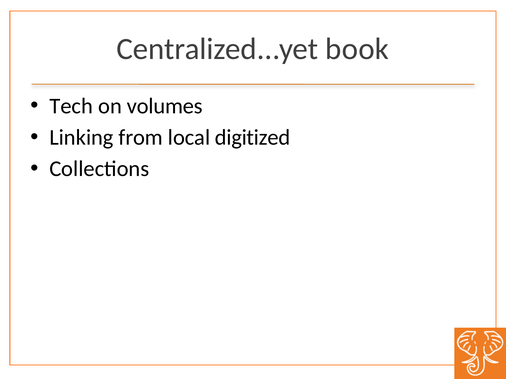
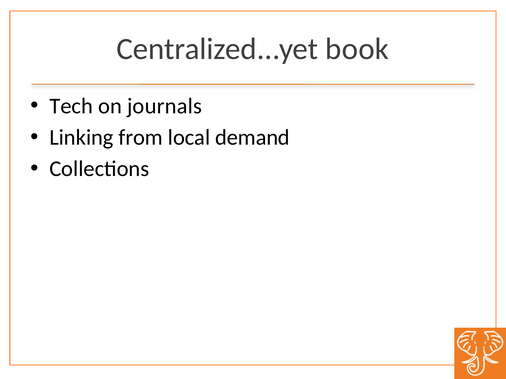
volumes: volumes -> journals (165, 106)
digitized: digitized -> demand (253, 138)
